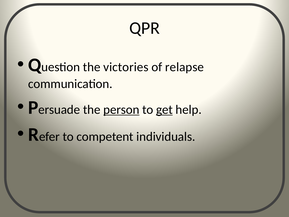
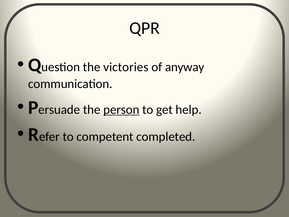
relapse: relapse -> anyway (185, 67)
get underline: present -> none (164, 109)
individuals: individuals -> completed (166, 136)
